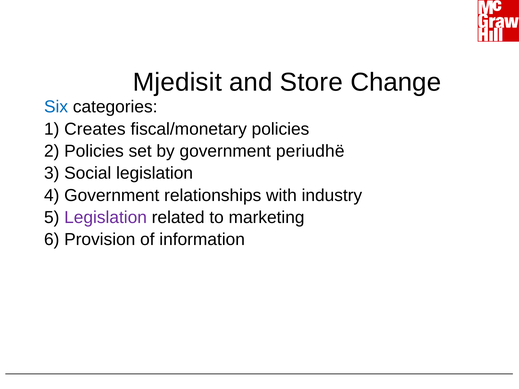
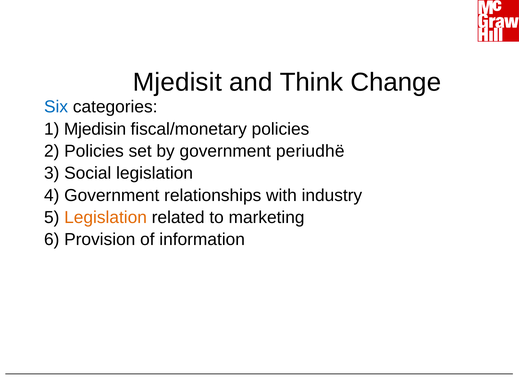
Store: Store -> Think (311, 82)
Creates: Creates -> Mjedisin (95, 129)
Legislation colour: purple -> orange (106, 218)
